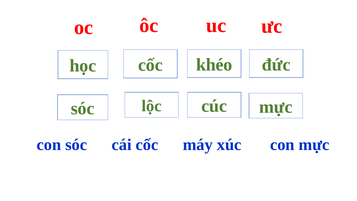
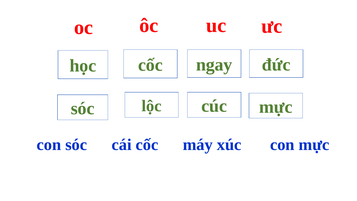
khéo: khéo -> ngay (214, 65)
